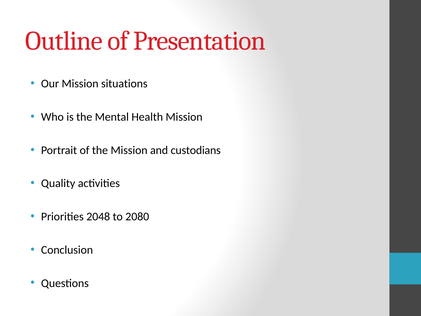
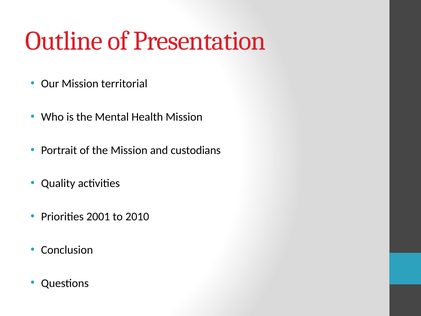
situations: situations -> territorial (124, 84)
2048: 2048 -> 2001 (98, 216)
2080: 2080 -> 2010 (137, 216)
